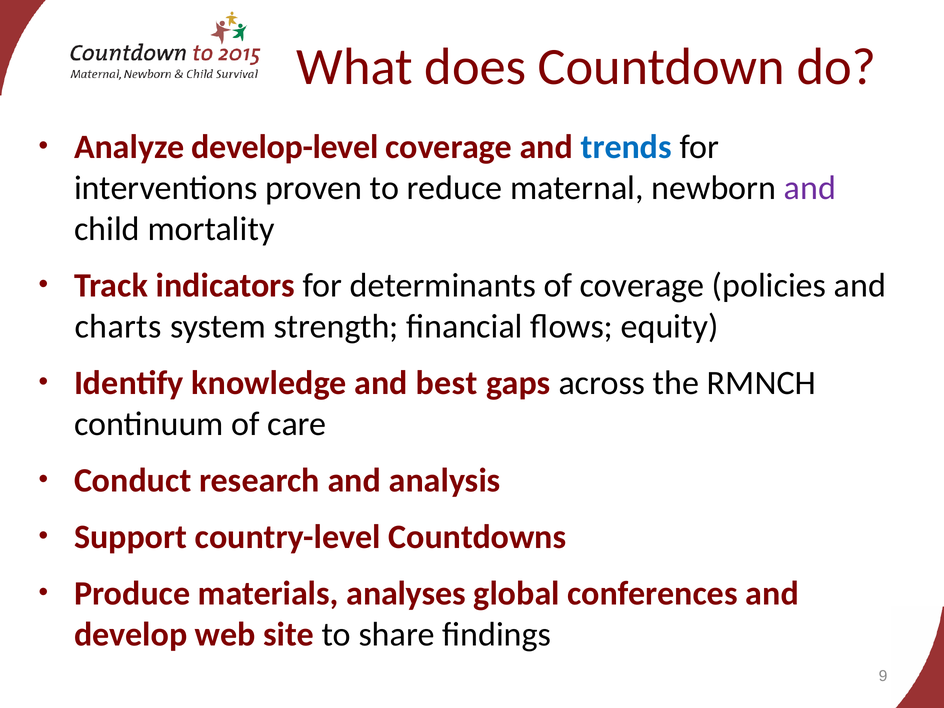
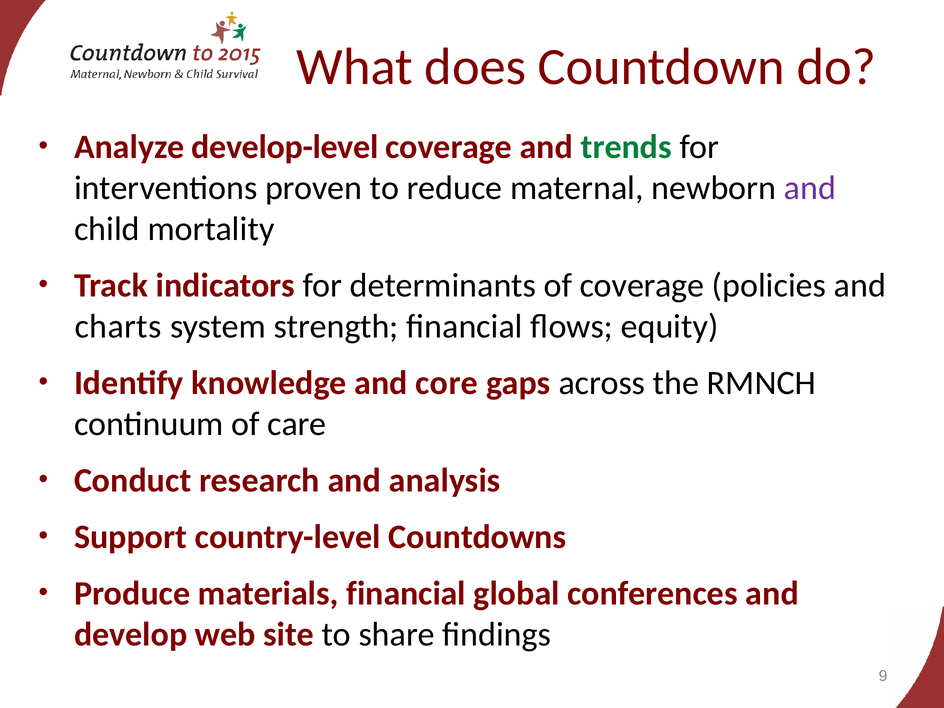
trends colour: blue -> green (626, 147)
best: best -> core (447, 383)
materials analyses: analyses -> financial (406, 594)
